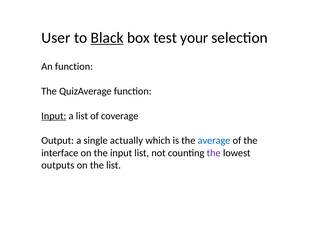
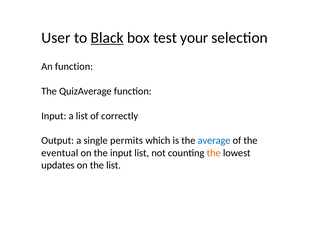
Input underline: present -> none (54, 116)
coverage: coverage -> correctly (120, 116)
actually: actually -> permits (126, 140)
interface: interface -> eventual (60, 153)
the colour: purple -> orange (214, 153)
outputs: outputs -> updates (58, 165)
